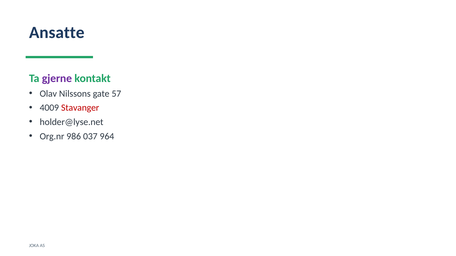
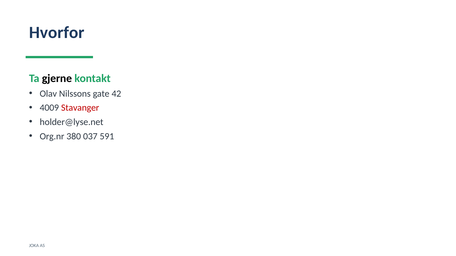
Ansatte: Ansatte -> Hvorfor (57, 33)
gjerne colour: purple -> black (57, 79)
57: 57 -> 42 (116, 94)
986: 986 -> 380 (74, 137)
964: 964 -> 591 (107, 137)
